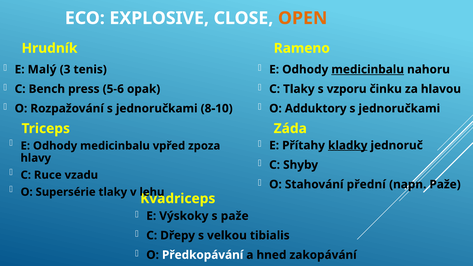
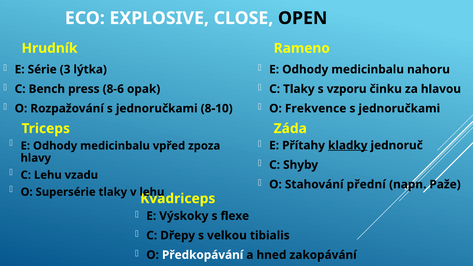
OPEN colour: orange -> black (303, 18)
Malý: Malý -> Série (42, 69)
tenis: tenis -> lýtka (90, 69)
medicinbalu underline: present -> none (368, 69)
5-6: 5-6 -> 8-6 (113, 89)
Adduktory: Adduktory -> Frekvence (316, 108)
C Ruce: Ruce -> Lehu (48, 175)
s paže: paže -> flexe (235, 216)
